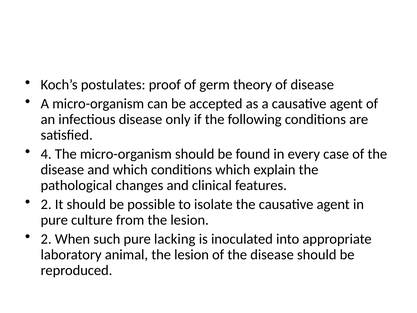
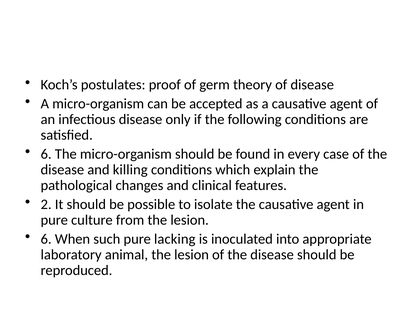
4: 4 -> 6 (46, 154)
and which: which -> killing (130, 170)
2: 2 -> 6 (46, 239)
